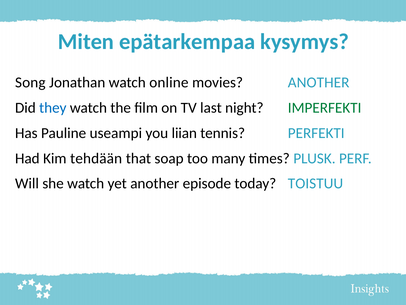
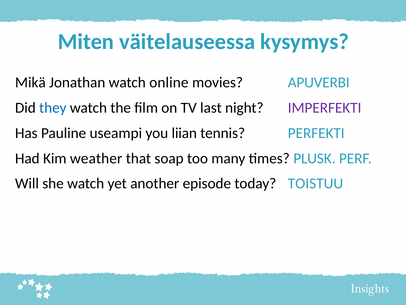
epätarkempaa: epätarkempaa -> väitelauseessa (187, 42)
Song: Song -> Mikä (30, 82)
movies ANOTHER: ANOTHER -> APUVERBI (319, 82)
IMPERFEKTI colour: green -> purple (325, 108)
tehdään: tehdään -> weather (96, 158)
